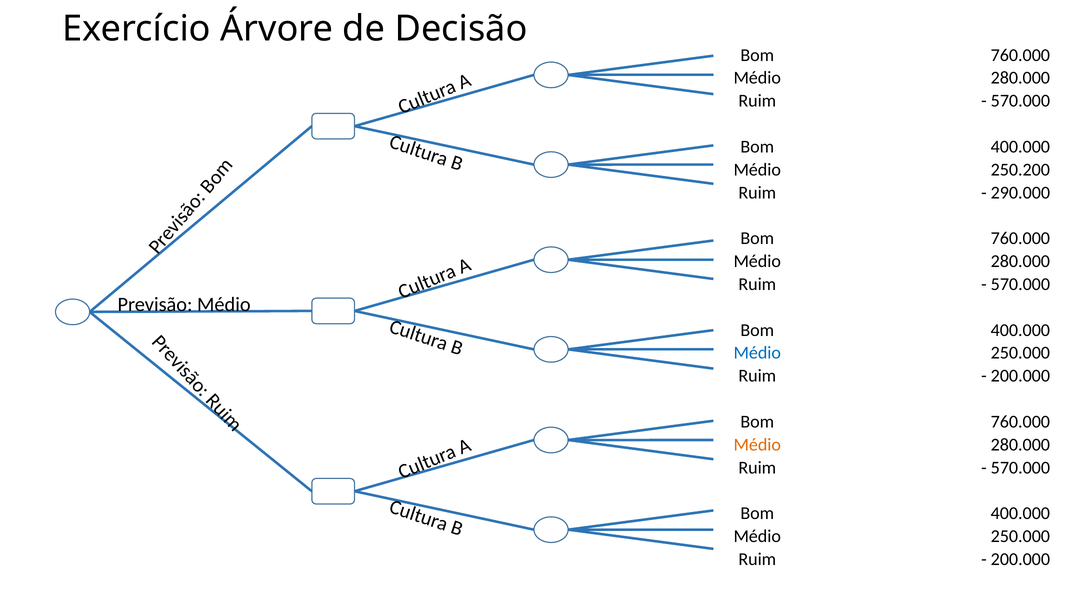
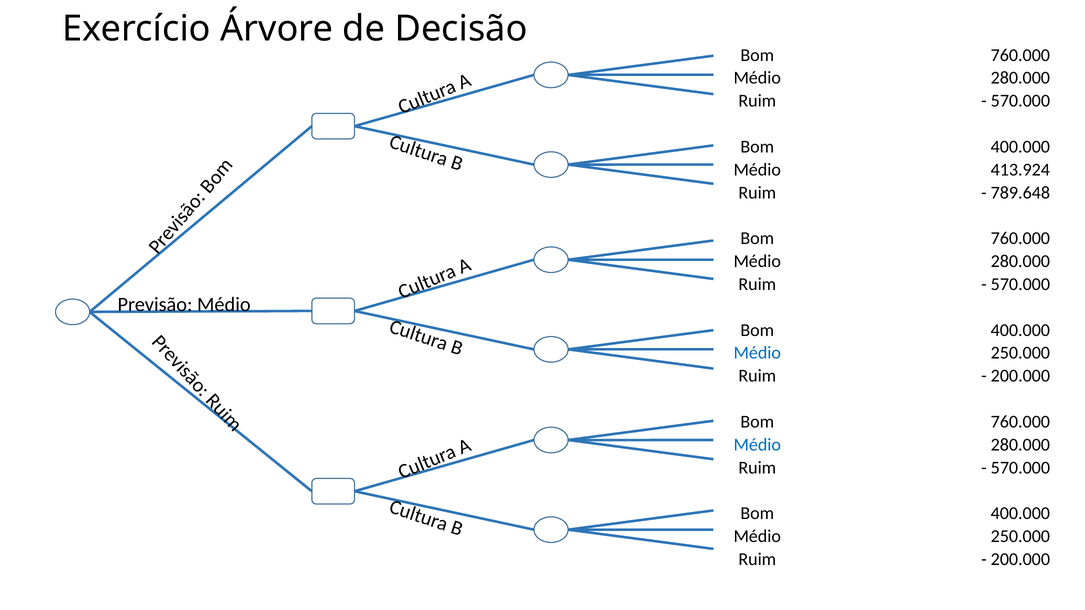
250.200: 250.200 -> 413.924 (1020, 170)
290.000: 290.000 -> 789.648 (1020, 193)
Médio colour: orange -> blue (757, 445)
